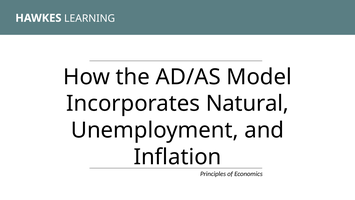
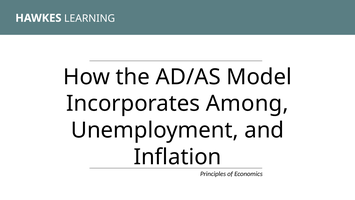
Natural: Natural -> Among (247, 103)
